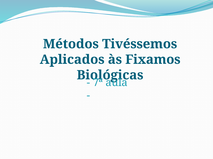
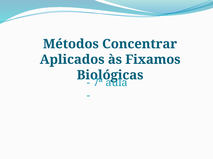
Tivéssemos: Tivéssemos -> Concentrar (140, 44)
